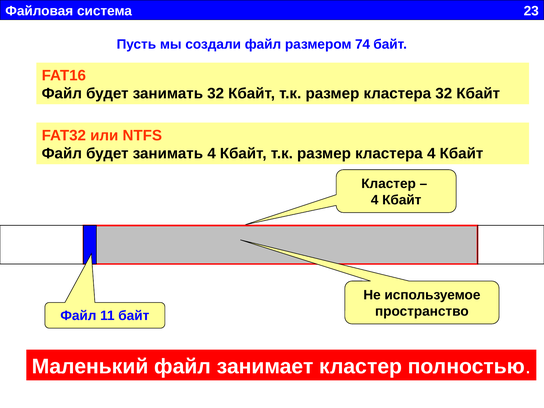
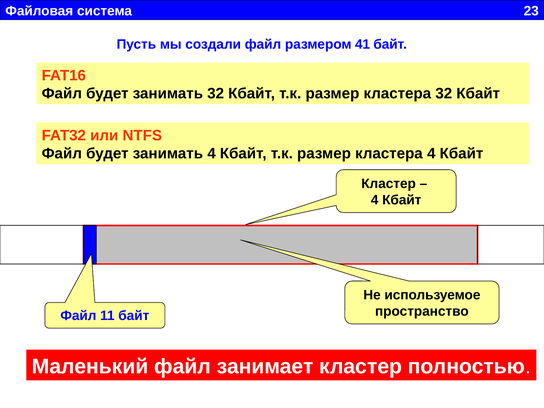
74: 74 -> 41 (363, 44)
